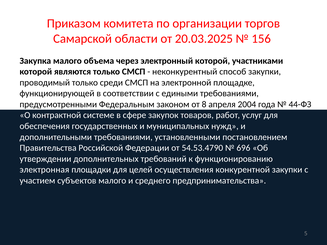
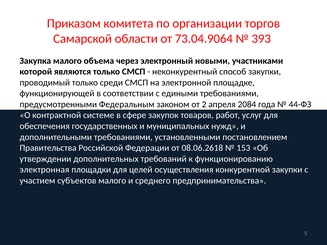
20.03.2025: 20.03.2025 -> 73.04.9064 (204, 39)
156: 156 -> 393 (261, 39)
электронный которой: которой -> новыми (213, 61)
8: 8 -> 2 (204, 104)
2004: 2004 -> 2084 (247, 104)
54.53.4790: 54.53.4790 -> 08.06.2618 (202, 148)
696: 696 -> 153 (243, 148)
